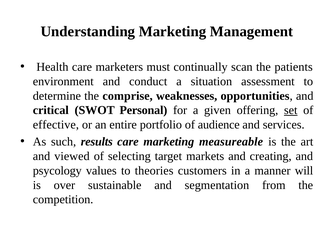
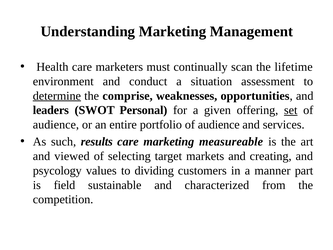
patients: patients -> lifetime (294, 67)
determine underline: none -> present (57, 96)
critical: critical -> leaders (51, 110)
effective: effective -> audience (56, 125)
theories: theories -> dividing (154, 170)
will: will -> part (304, 170)
over: over -> field (64, 185)
segmentation: segmentation -> characterized (217, 185)
